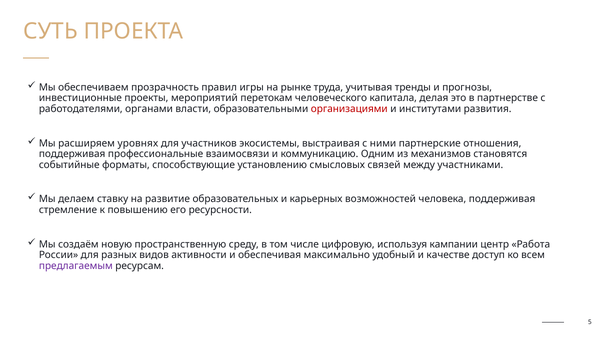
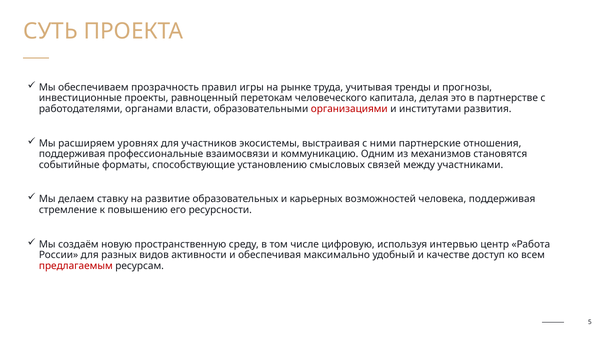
мероприятий: мероприятий -> равноценный (204, 98)
кампании: кампании -> интервью (454, 244)
предлагаемым colour: purple -> red (76, 266)
